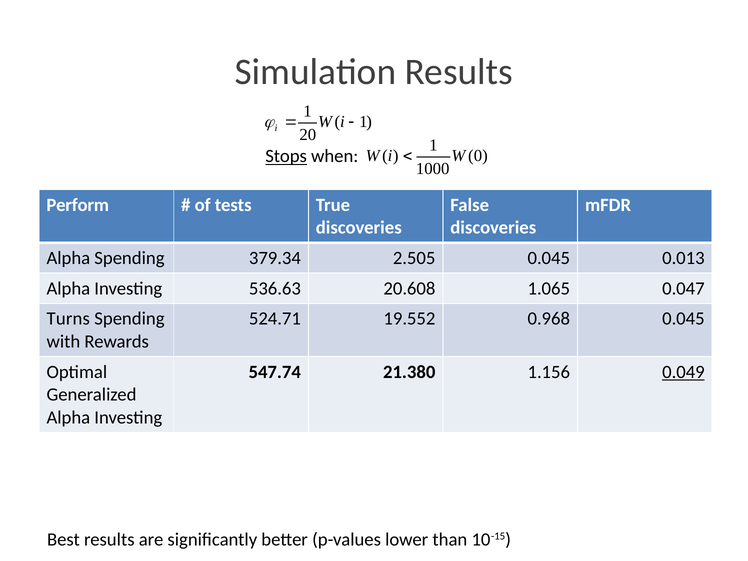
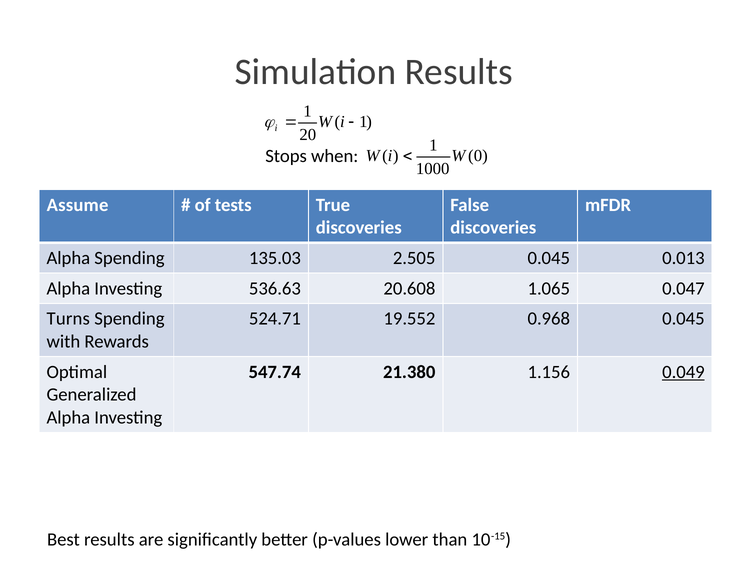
Stops underline: present -> none (286, 156)
Perform: Perform -> Assume (78, 205)
379.34: 379.34 -> 135.03 (275, 258)
